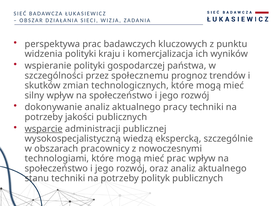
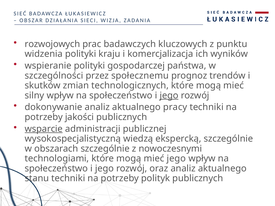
perspektywa: perspektywa -> rozwojowych (52, 44)
jego underline: none -> present (169, 96)
obszarach pracownicy: pracownicy -> szczególnie (105, 149)
mieć prac: prac -> jego (176, 159)
